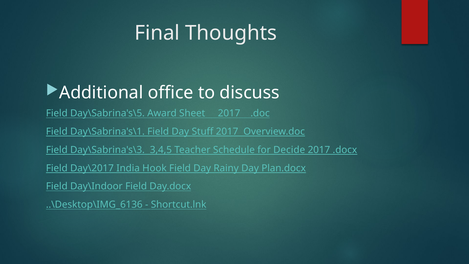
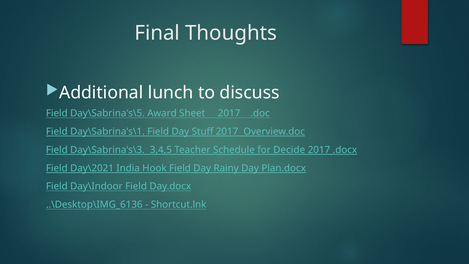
office: office -> lunch (171, 93)
Day\2017: Day\2017 -> Day\2021 (92, 168)
